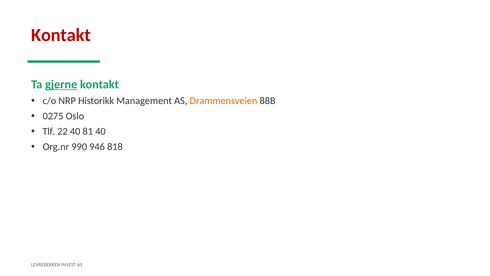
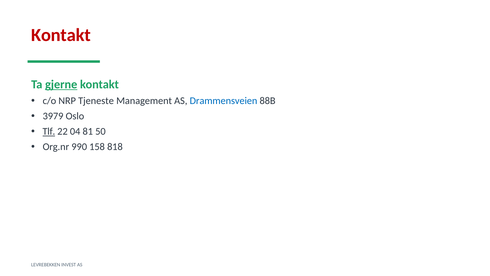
Historikk: Historikk -> Tjeneste (96, 101)
Drammensveien colour: orange -> blue (224, 101)
0275: 0275 -> 3979 (53, 116)
Tlf underline: none -> present (49, 131)
22 40: 40 -> 04 (75, 131)
81 40: 40 -> 50 (100, 131)
946: 946 -> 158 (97, 147)
